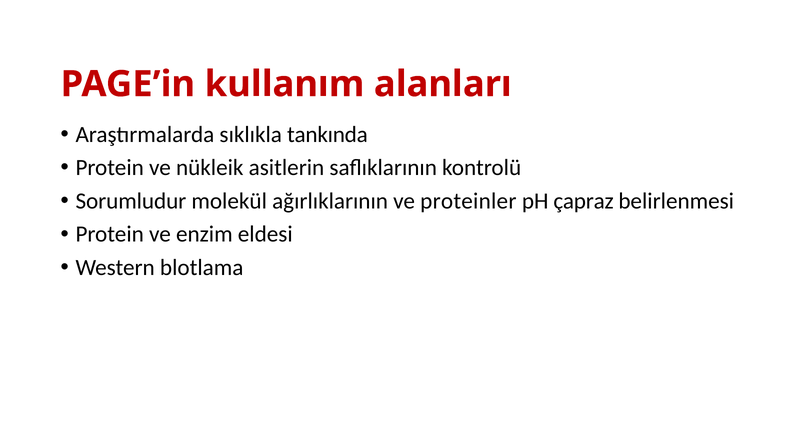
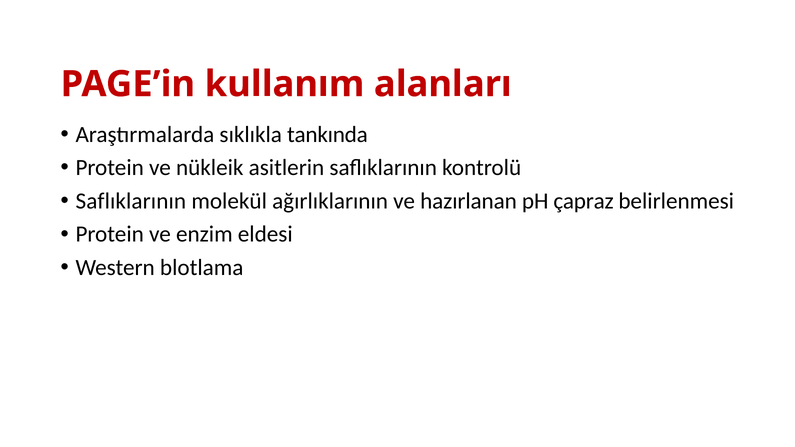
Sorumludur: Sorumludur -> Saflıklarının (131, 201)
proteinler: proteinler -> hazırlanan (469, 201)
